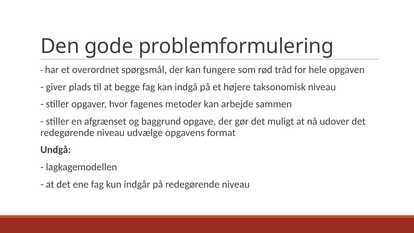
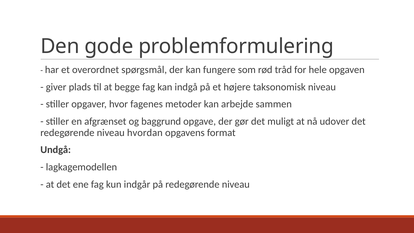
udvælge: udvælge -> hvordan (145, 133)
